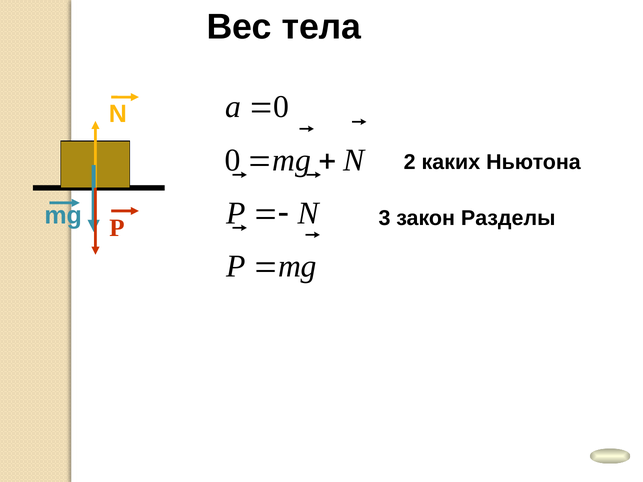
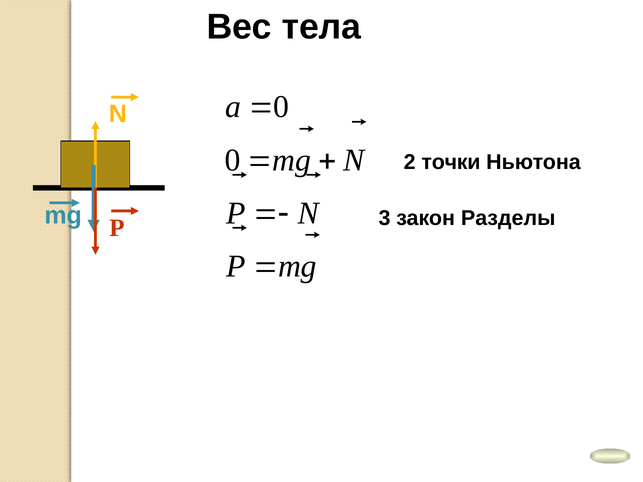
каких: каких -> точки (451, 162)
